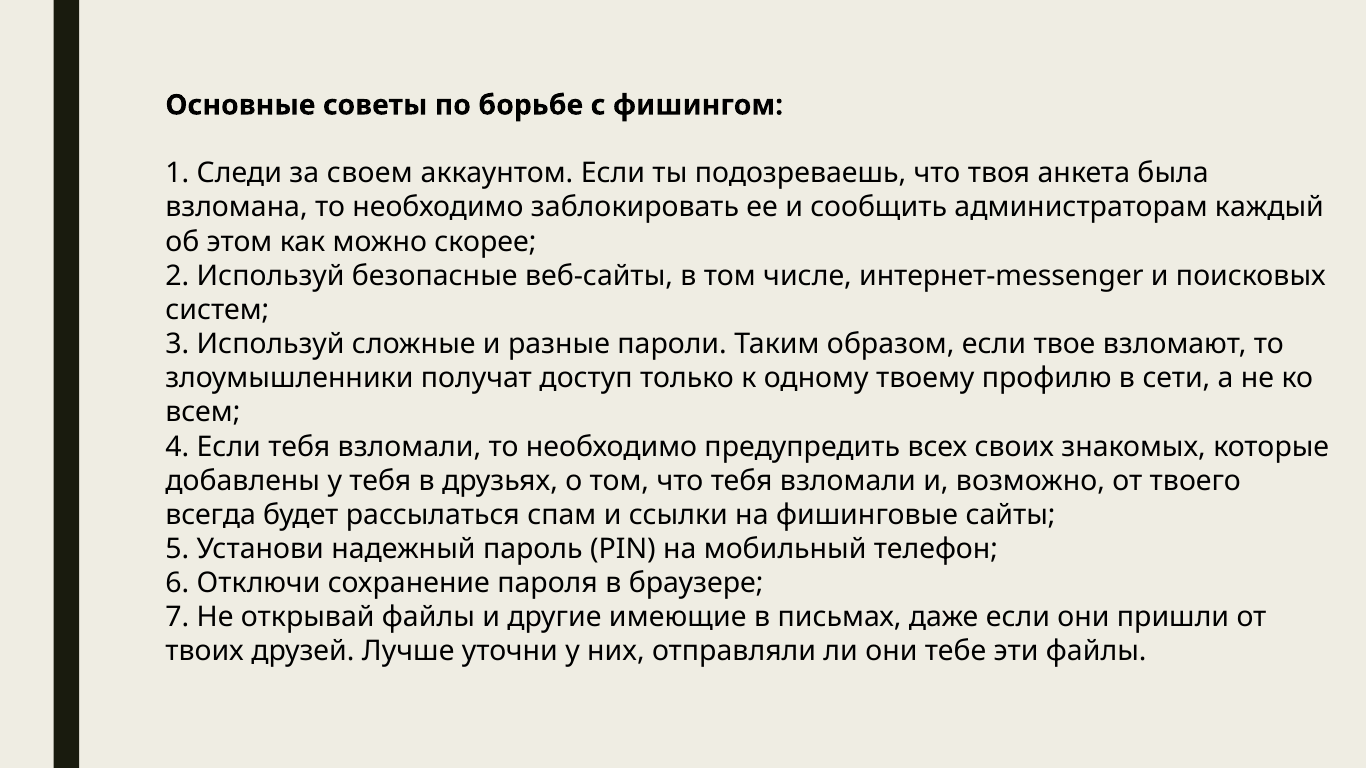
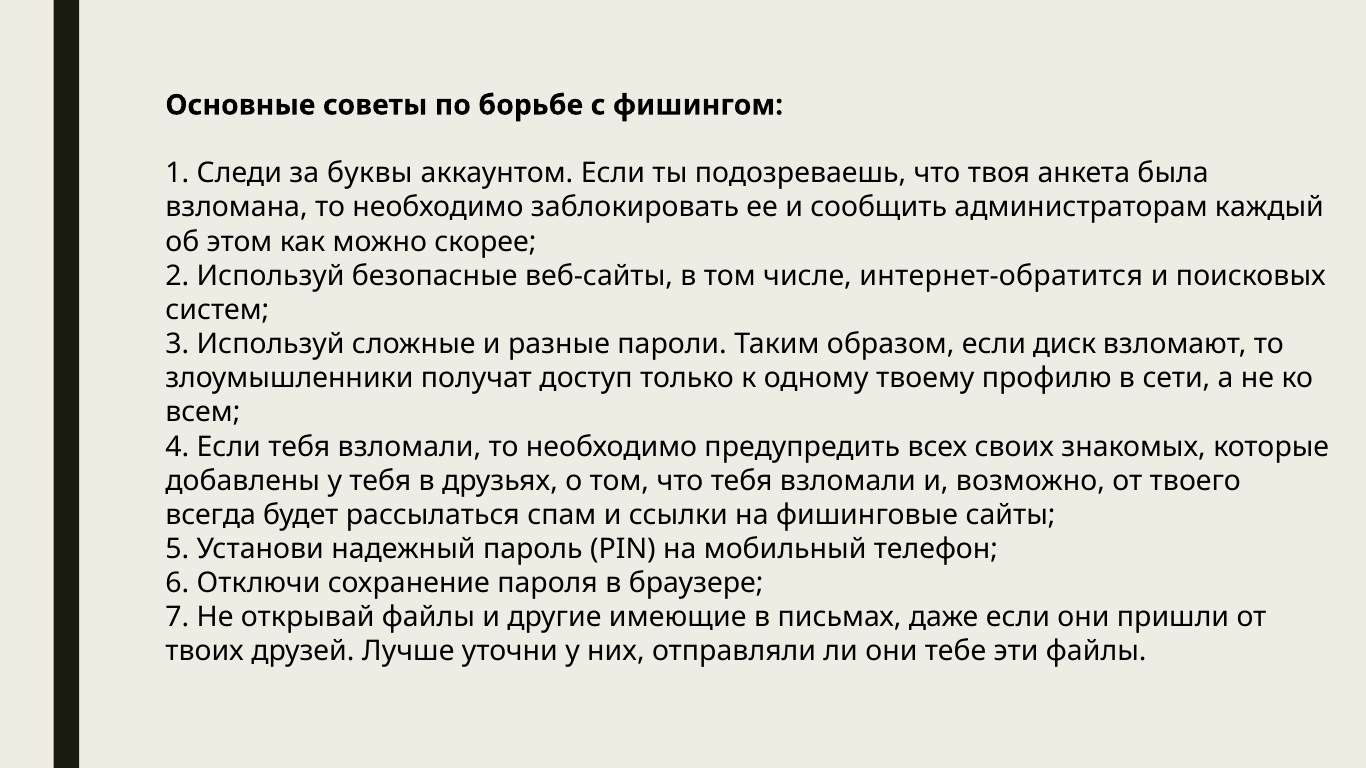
своем: своем -> буквы (370, 174)
интернет-messenger: интернет-messenger -> интернет-обратится (1001, 276)
твое: твое -> диск (1065, 344)
